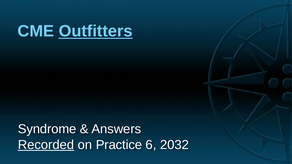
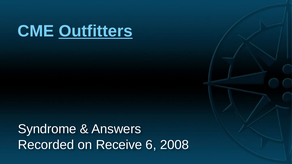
Recorded underline: present -> none (46, 145)
Practice: Practice -> Receive (119, 145)
2032: 2032 -> 2008 (174, 145)
